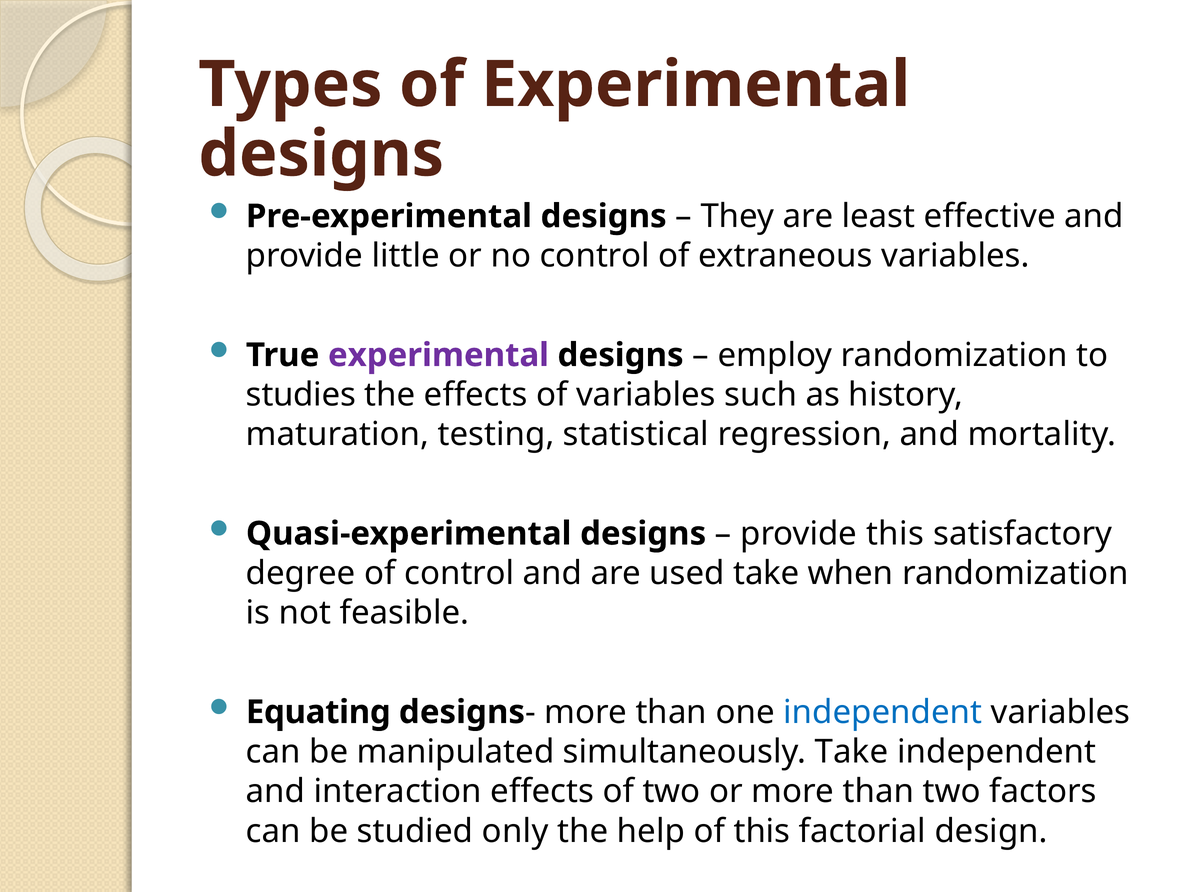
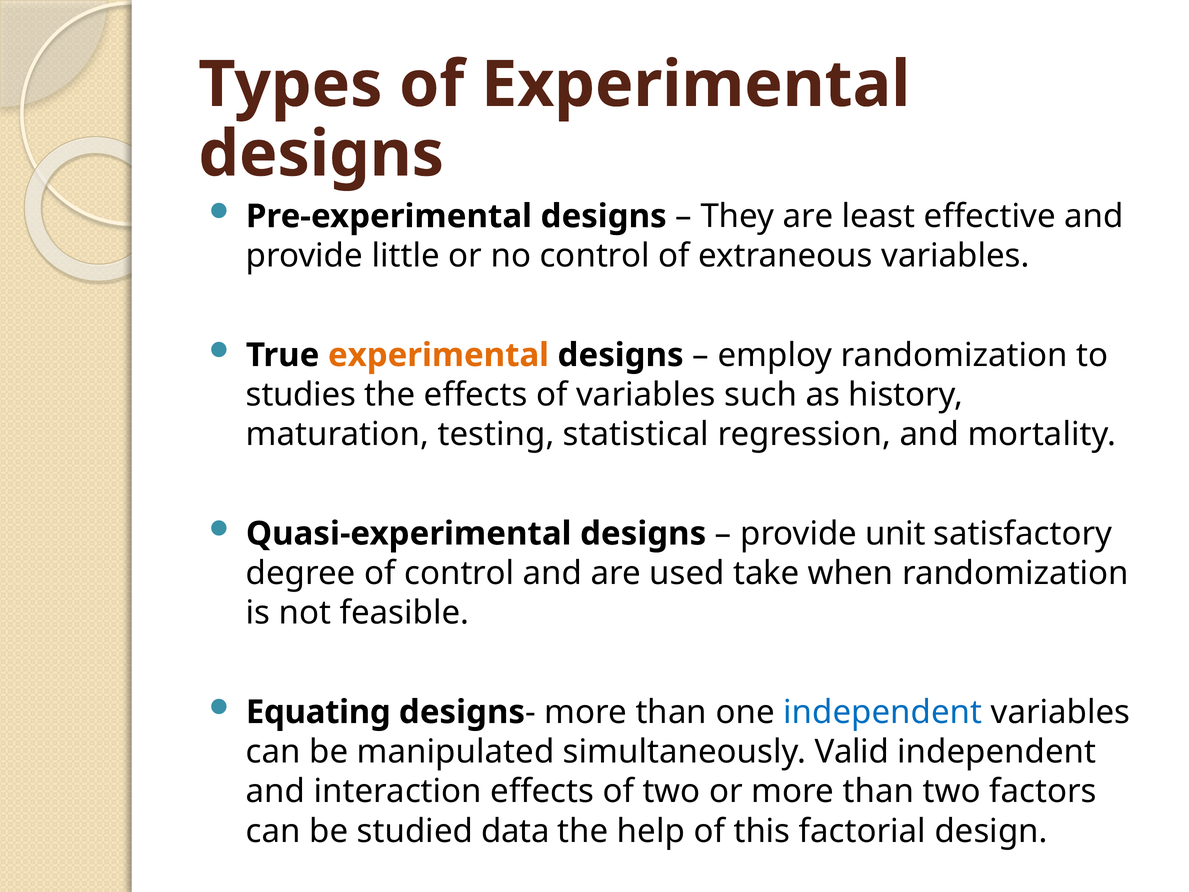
experimental colour: purple -> orange (439, 355)
provide this: this -> unit (895, 534)
simultaneously Take: Take -> Valid (852, 752)
only: only -> data (515, 831)
